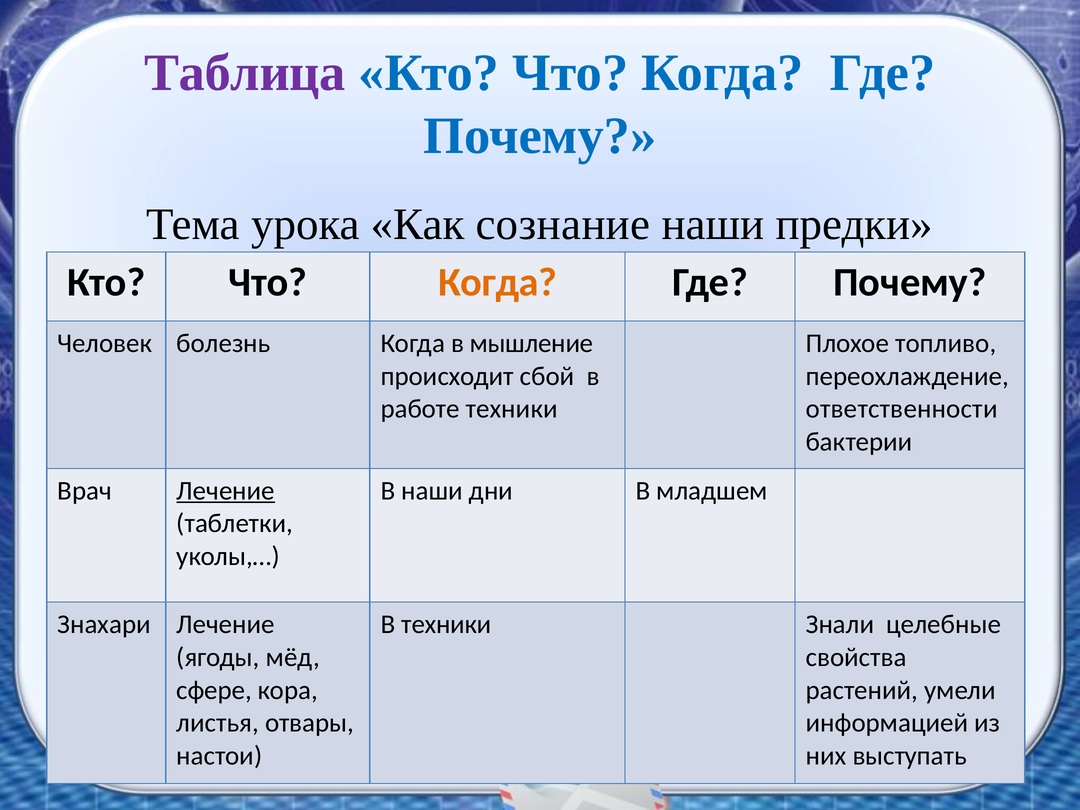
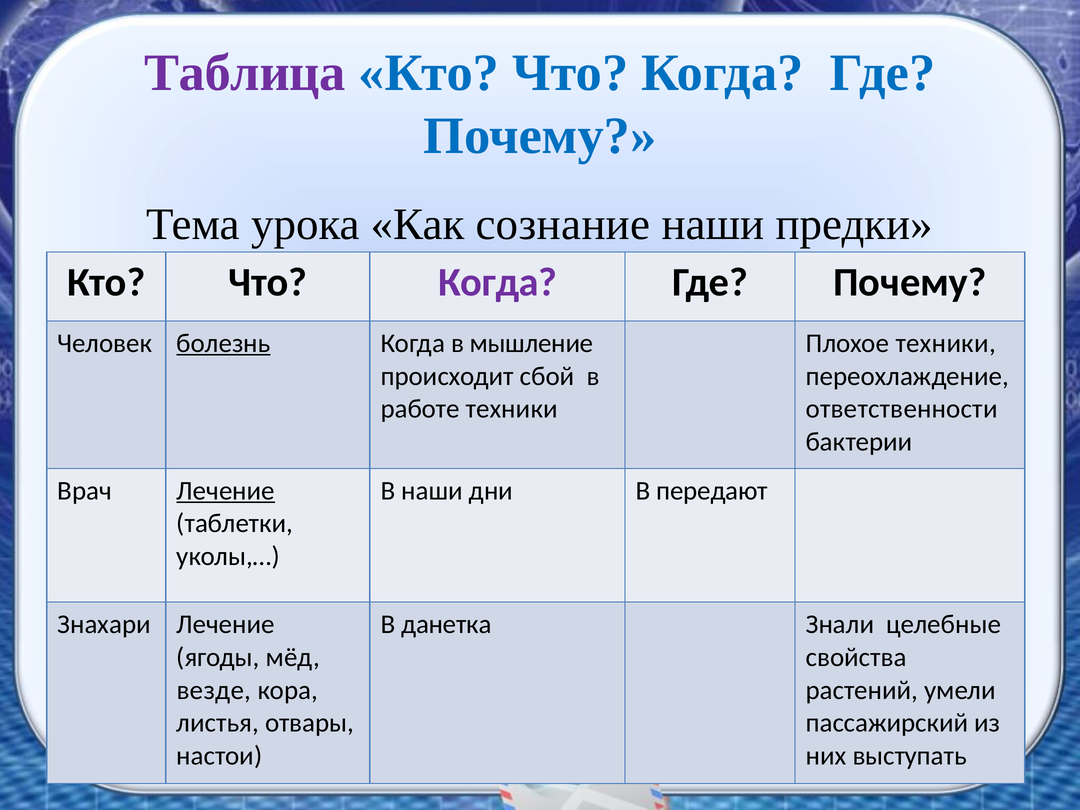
Когда colour: orange -> purple (498, 283)
болезнь underline: none -> present (223, 343)
Плохое топливо: топливо -> техники (946, 343)
младшем: младшем -> передают (712, 491)
В техники: техники -> данетка (446, 624)
сфере: сфере -> везде (214, 690)
информацией: информацией -> пассажирский (887, 723)
